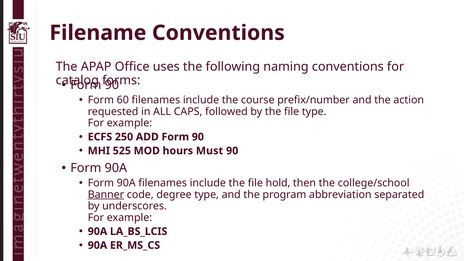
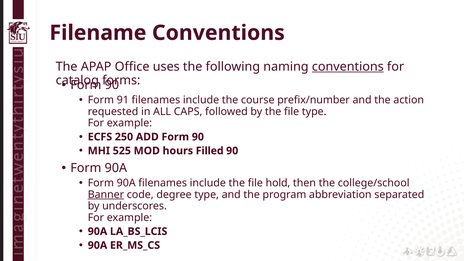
conventions underline: none -> present (348, 67)
60: 60 -> 91 (123, 100)
Must: Must -> Filled (210, 151)
